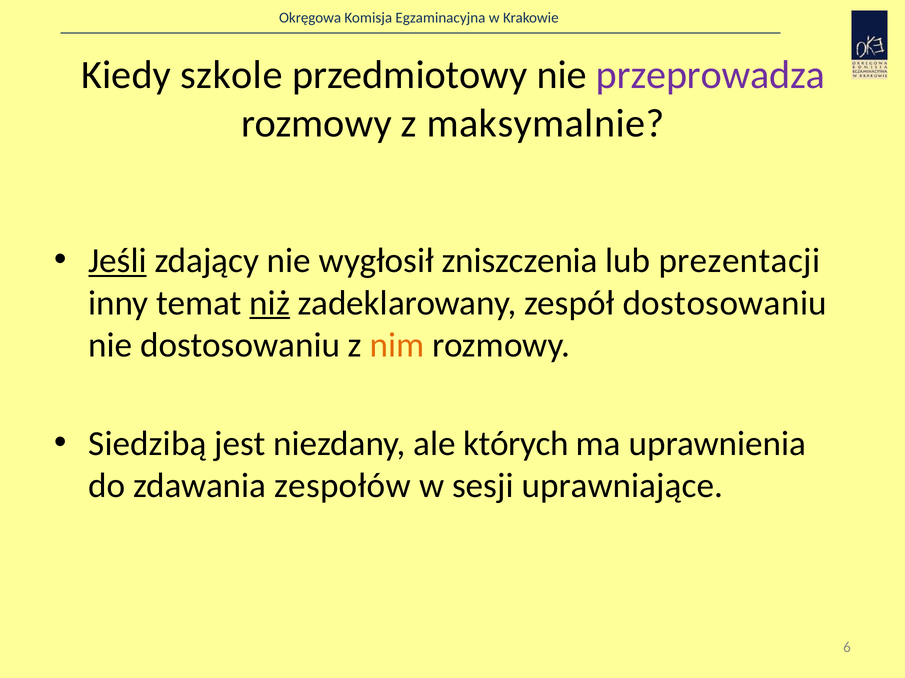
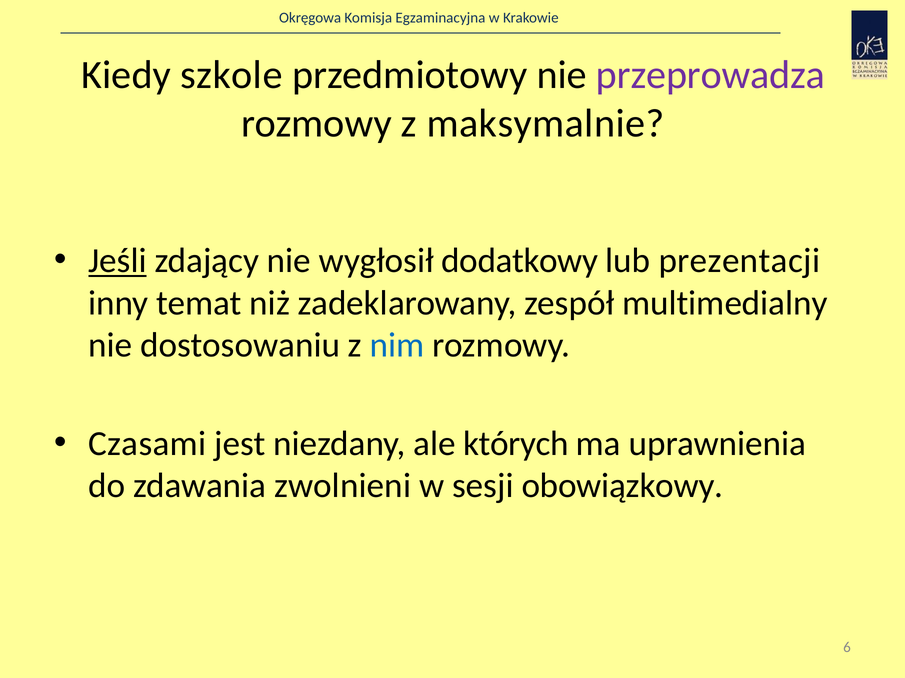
zniszczenia: zniszczenia -> dodatkowy (520, 261)
niż underline: present -> none (270, 303)
zespół dostosowaniu: dostosowaniu -> multimedialny (725, 303)
nim colour: orange -> blue (397, 346)
Siedzibą: Siedzibą -> Czasami (147, 444)
zespołów: zespołów -> zwolnieni (343, 486)
uprawniające: uprawniające -> obowiązkowy (622, 486)
